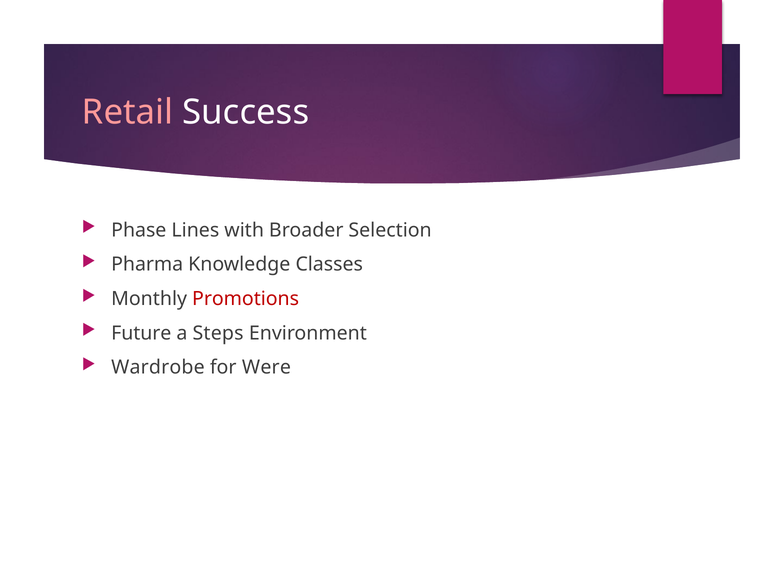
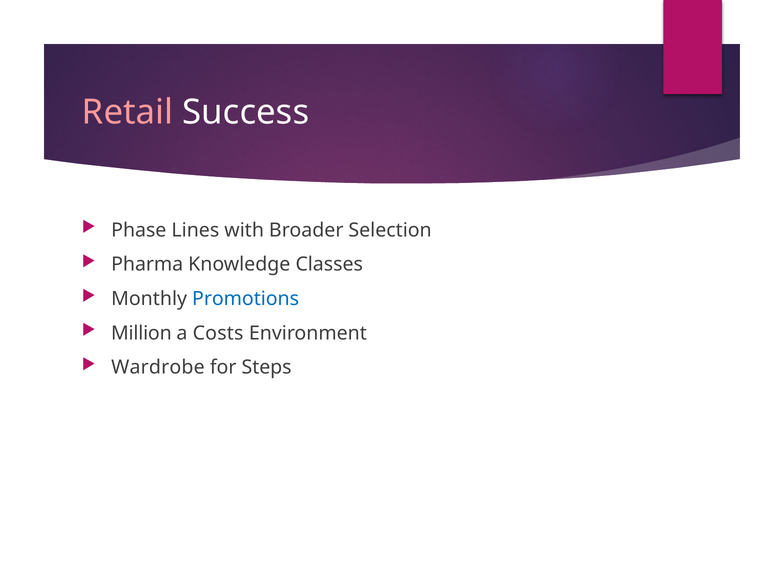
Promotions colour: red -> blue (246, 299)
Future: Future -> Million (141, 333)
Steps: Steps -> Costs (218, 333)
Were: Were -> Steps (267, 368)
